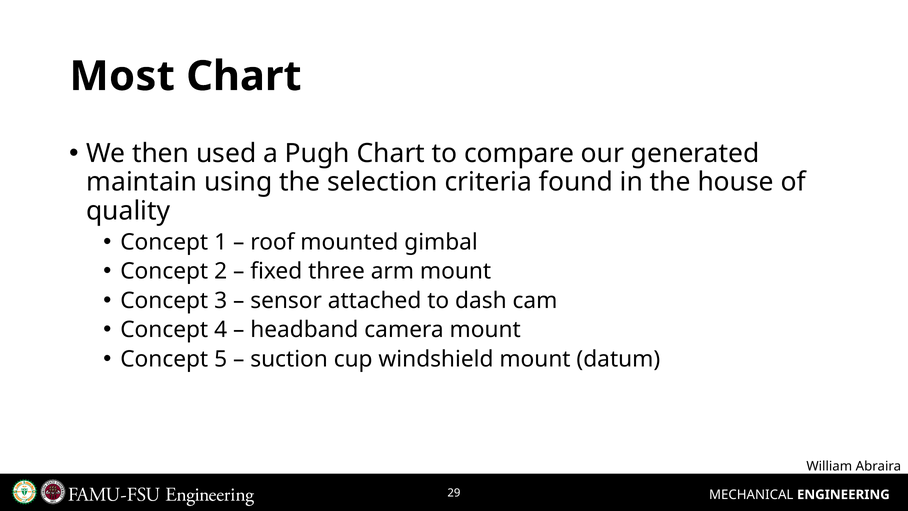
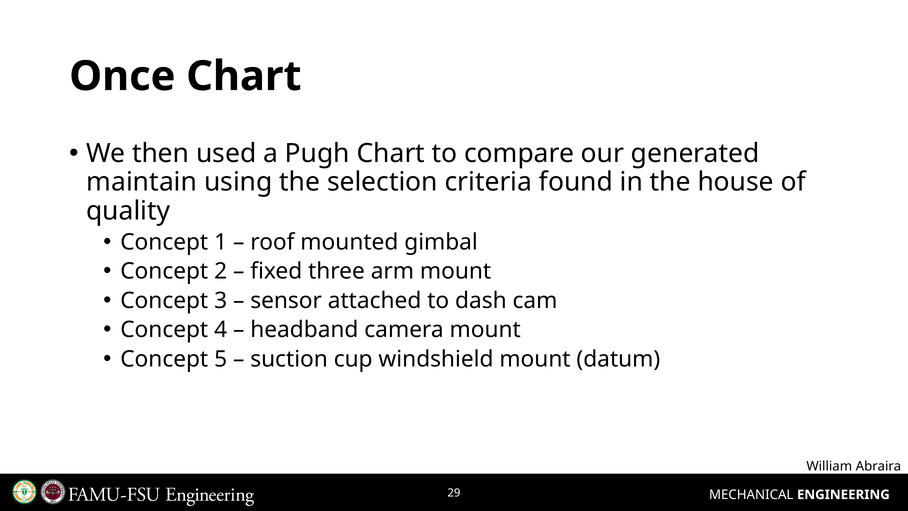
Most: Most -> Once (122, 76)
